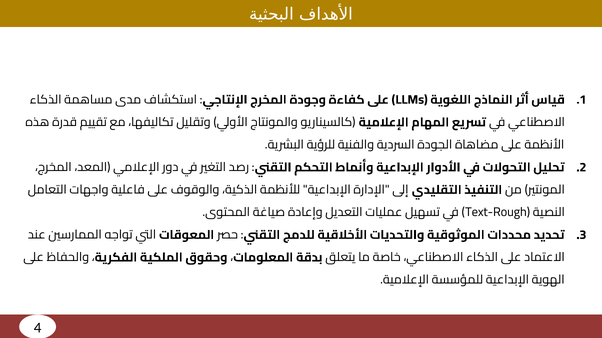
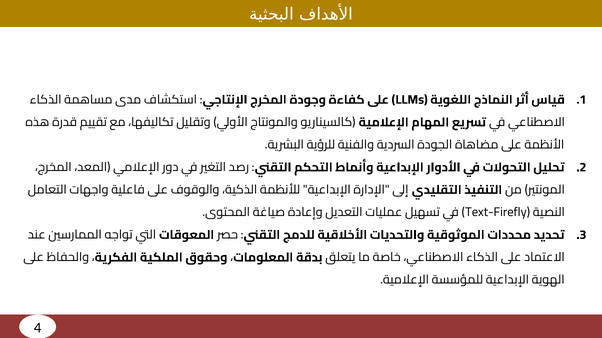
Text-Rough: Text-Rough -> Text-Firefly (496, 213)
